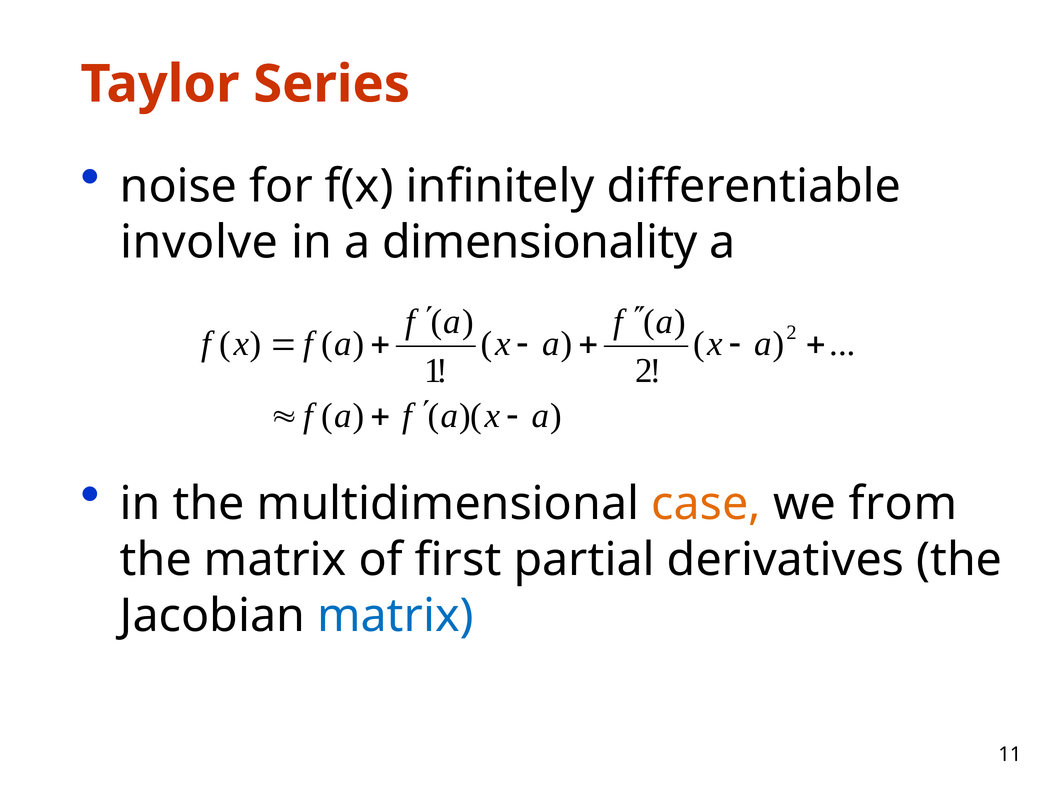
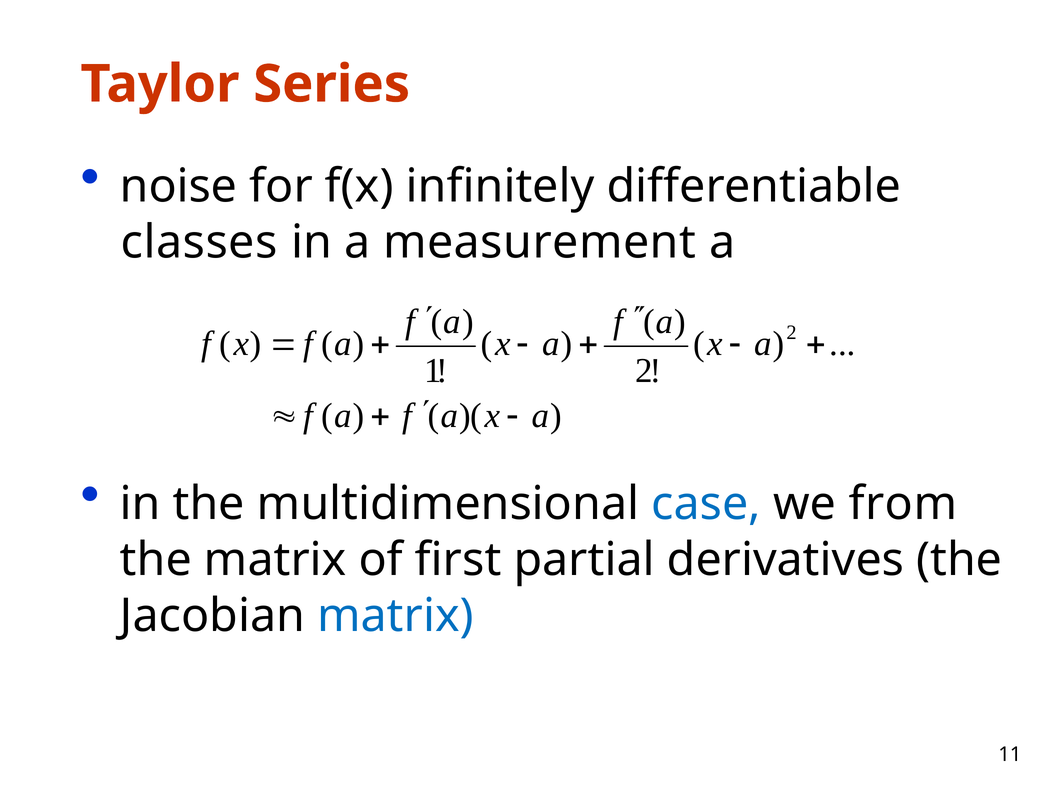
involve: involve -> classes (199, 242)
dimensionality: dimensionality -> measurement (540, 242)
case colour: orange -> blue (706, 503)
